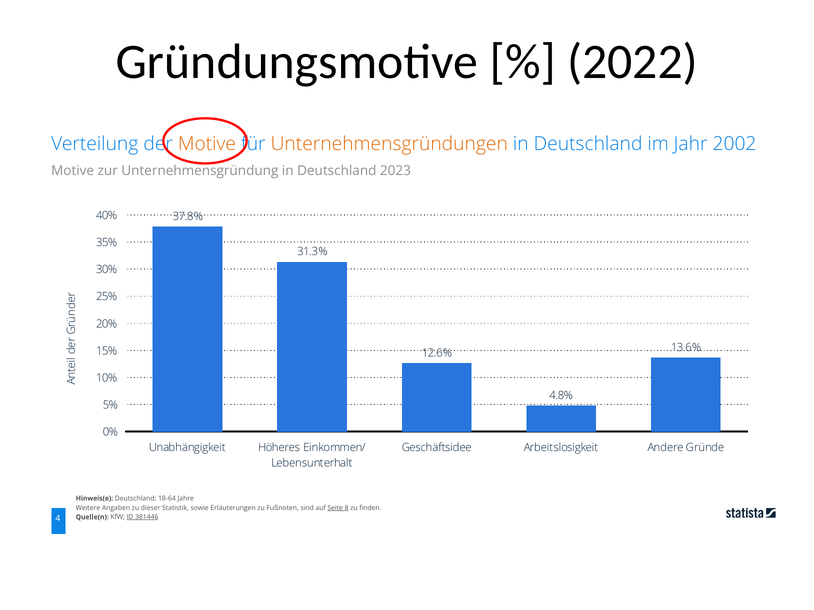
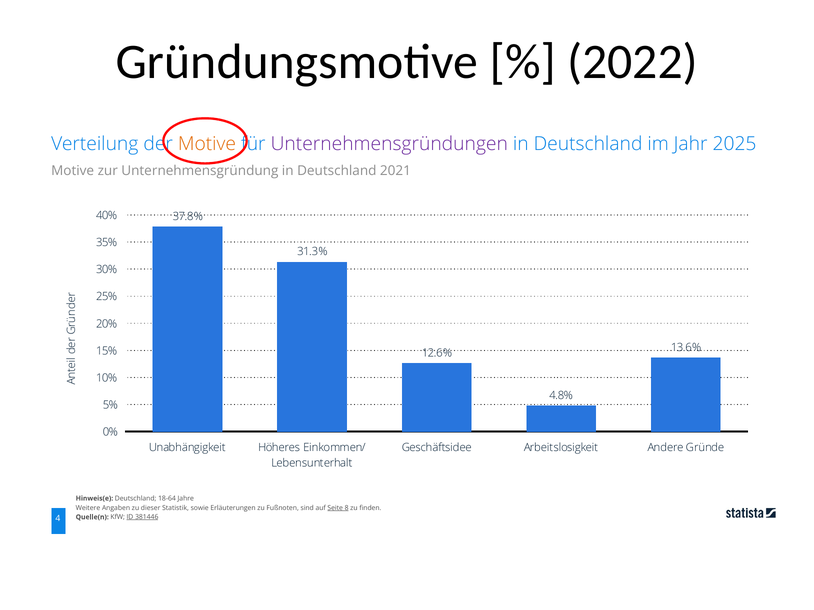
Unternehmensgründungen colour: orange -> purple (389, 144)
2002: 2002 -> 2025 (734, 144)
2023: 2023 -> 2021 (395, 171)
